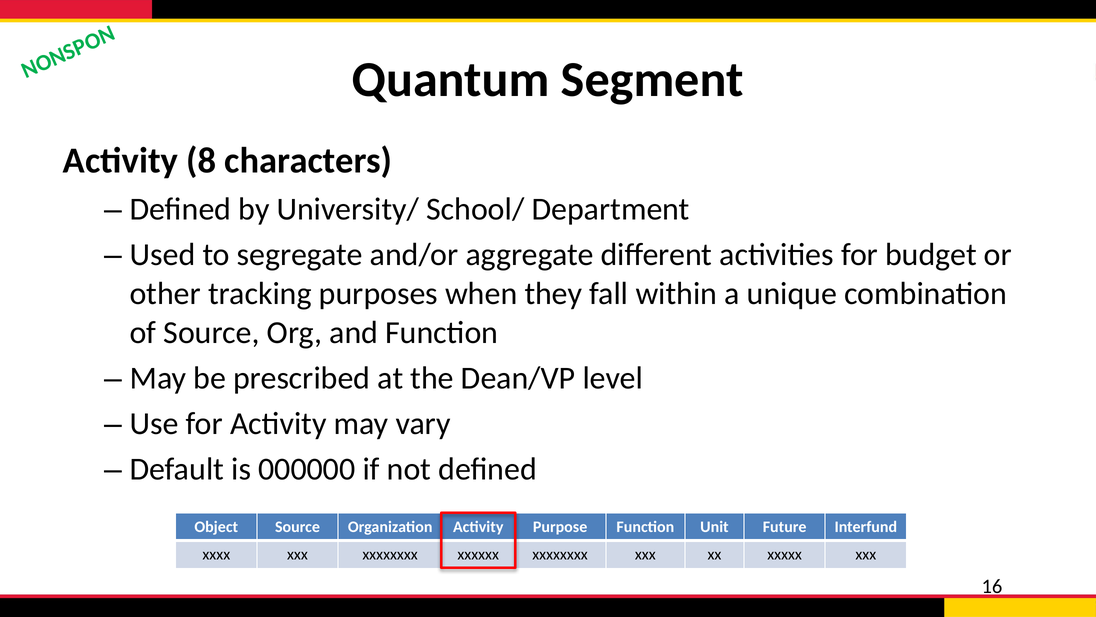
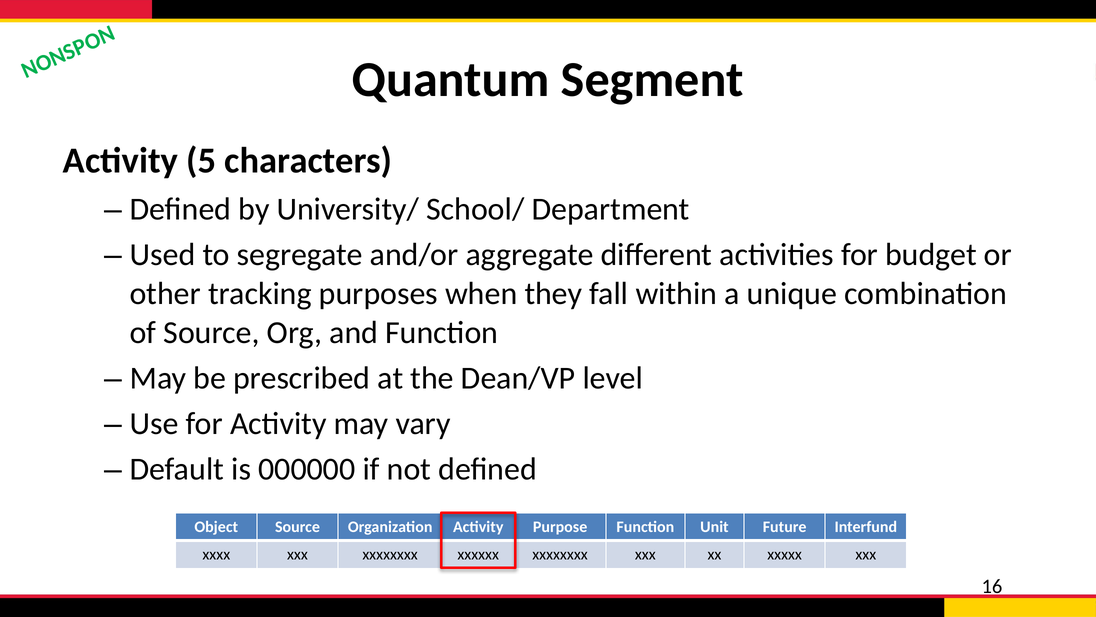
8: 8 -> 5 (201, 161)
